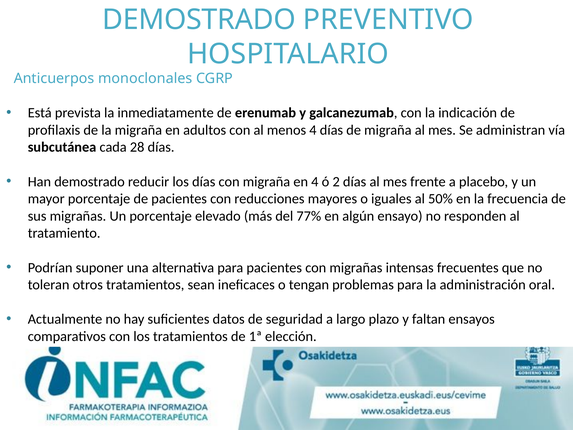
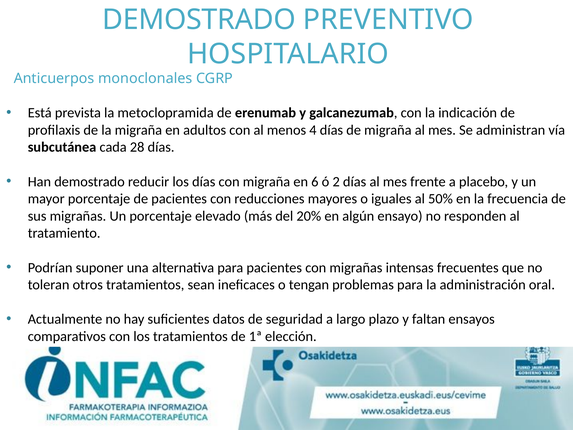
inmediatamente: inmediatamente -> metoclopramida (166, 113)
en 4: 4 -> 6 (315, 181)
77%: 77% -> 20% (309, 216)
